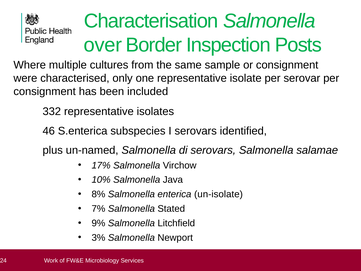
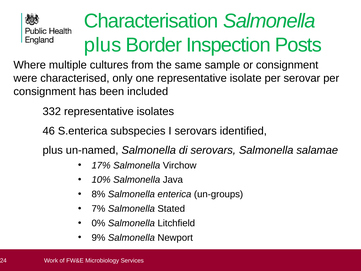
over: over -> plus (103, 45)
un-isolate: un-isolate -> un-groups (219, 194)
9%: 9% -> 0% (98, 223)
3%: 3% -> 9% (98, 237)
